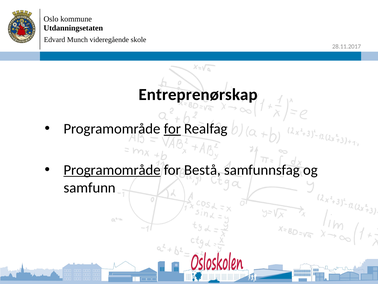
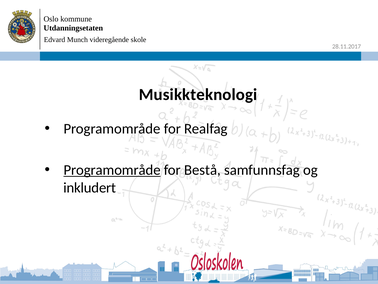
Entreprenørskap: Entreprenørskap -> Musikkteknologi (198, 94)
for underline: present -> none (172, 129)
samfunn: samfunn -> inkludert (90, 187)
